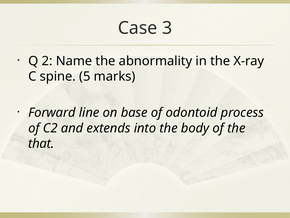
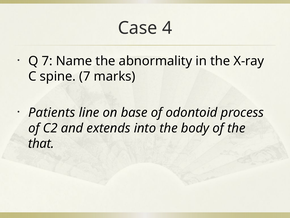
3: 3 -> 4 (167, 28)
Q 2: 2 -> 7 (47, 61)
spine 5: 5 -> 7 (85, 76)
Forward: Forward -> Patients (52, 112)
